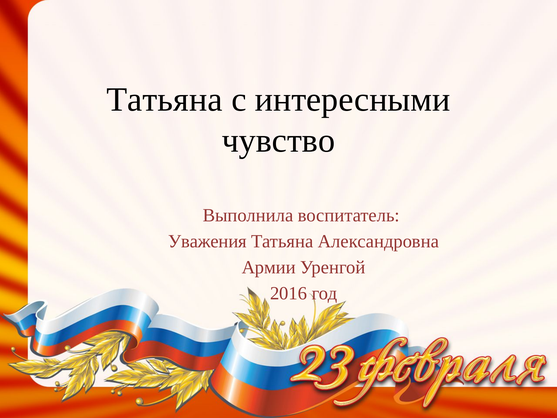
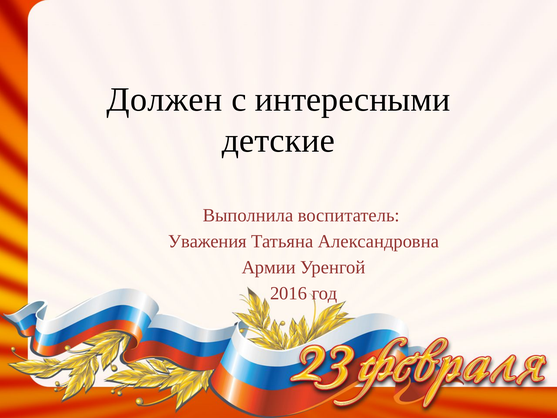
Татьяна: Татьяна -> Должен (164, 100)
чувство: чувство -> детские (278, 140)
